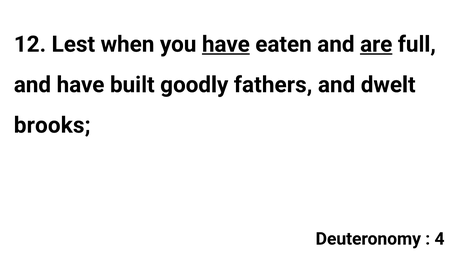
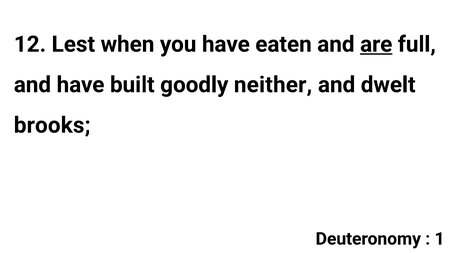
have underline: present -> none (226, 44)
fathers: fathers -> neither (273, 85)
4: 4 -> 1 (440, 238)
